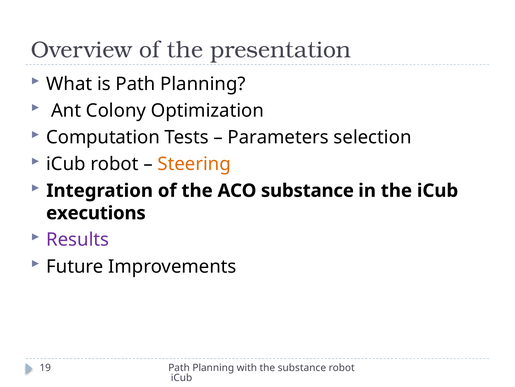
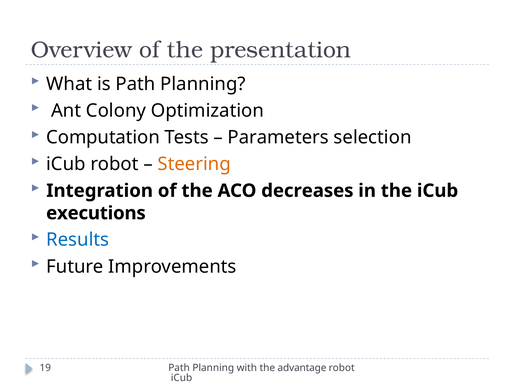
ACO substance: substance -> decreases (307, 190)
Results colour: purple -> blue (78, 239)
the substance: substance -> advantage (302, 367)
